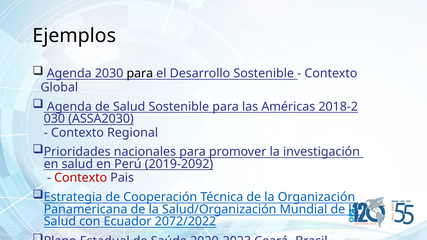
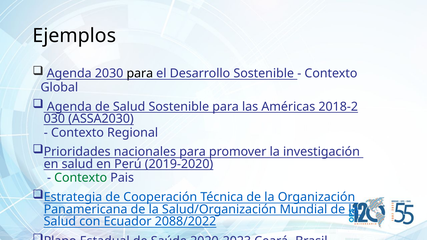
2019-2092: 2019-2092 -> 2019-2020 (179, 164)
Contexto colour: red -> green (81, 178)
2072/2022: 2072/2022 -> 2088/2022 (185, 222)
